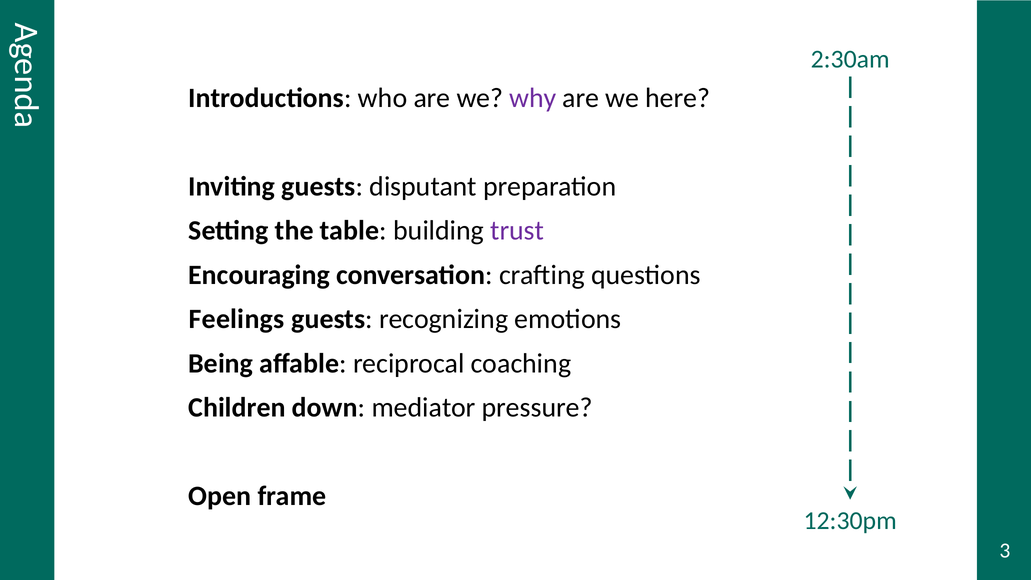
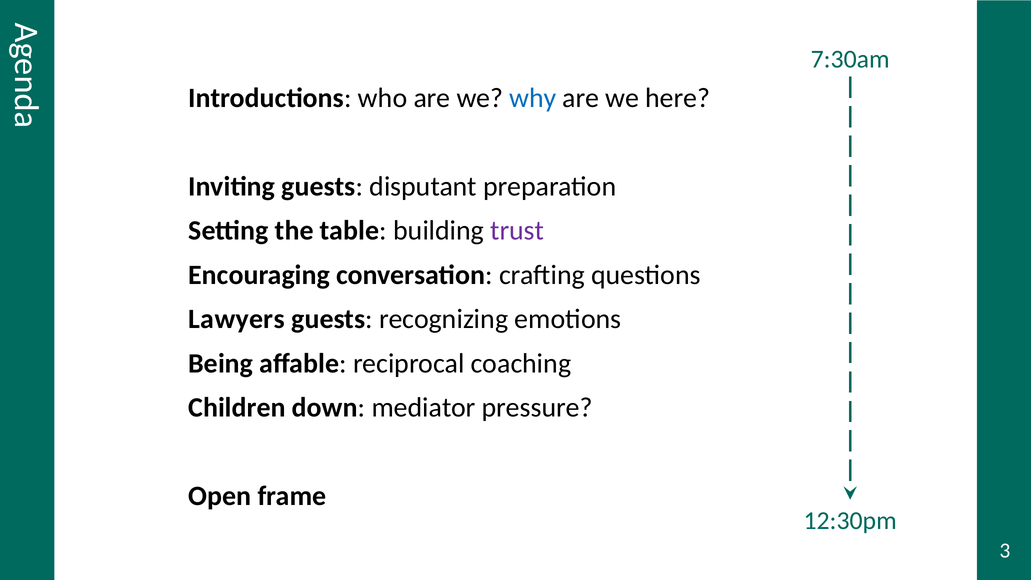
2:30am: 2:30am -> 7:30am (850, 59)
why colour: purple -> blue (533, 98)
Feelings: Feelings -> Lawyers (237, 319)
